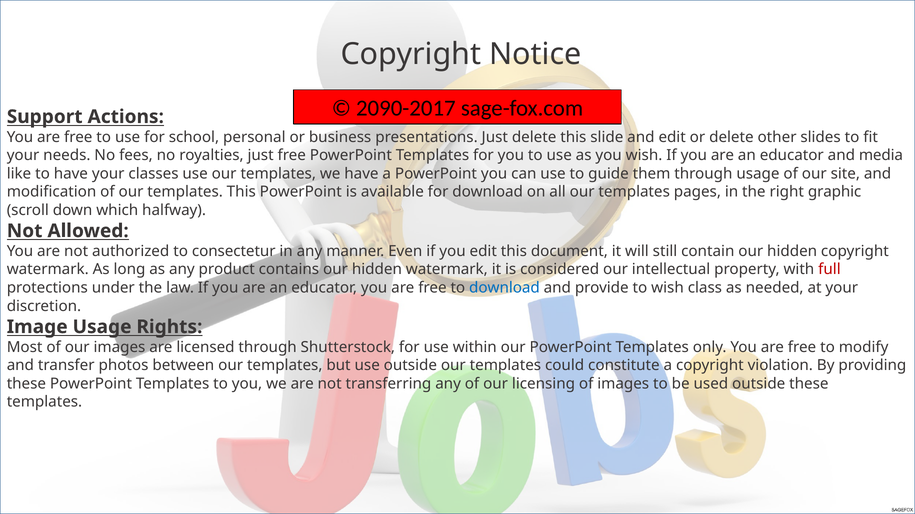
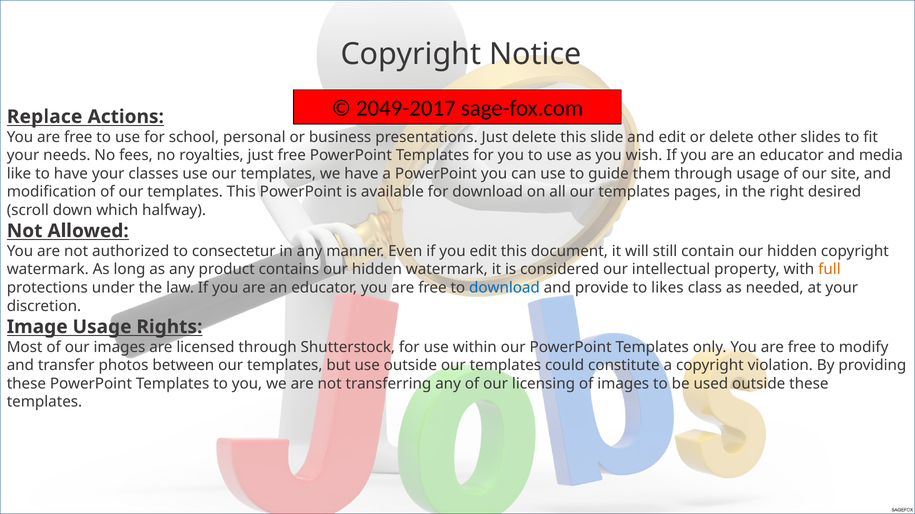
2090-2017: 2090-2017 -> 2049-2017 (406, 109)
Support: Support -> Replace (45, 117)
graphic: graphic -> desired (835, 192)
full colour: red -> orange (829, 270)
to wish: wish -> likes (667, 288)
